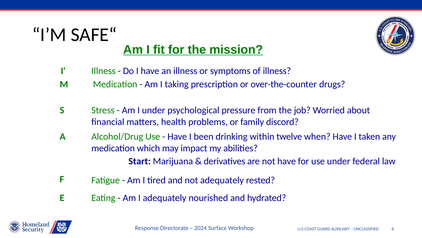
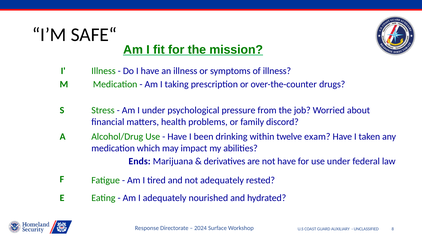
when: when -> exam (317, 136)
Start: Start -> Ends (140, 161)
